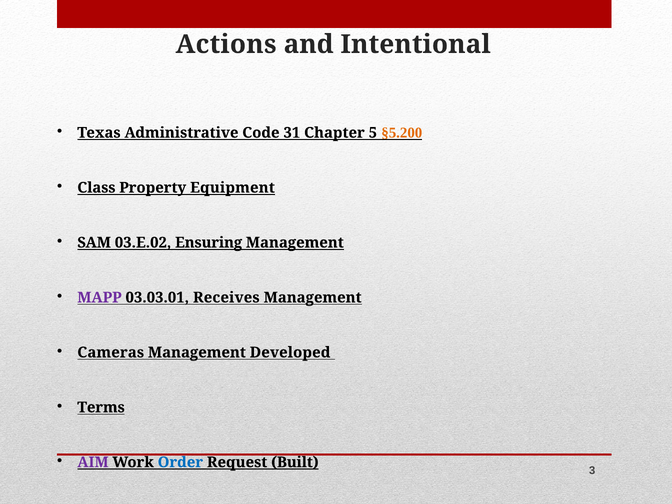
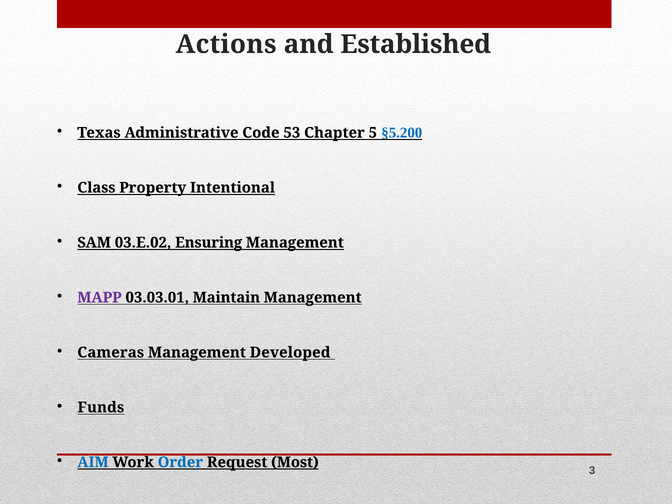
Intentional: Intentional -> Established (416, 44)
31: 31 -> 53 (292, 133)
§5.200 colour: orange -> blue (402, 133)
Equipment: Equipment -> Intentional (233, 188)
Receives: Receives -> Maintain (226, 298)
Terms: Terms -> Funds (101, 407)
AIM colour: purple -> blue (93, 462)
Built: Built -> Most (295, 462)
